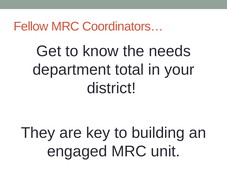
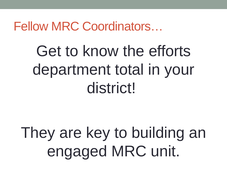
needs: needs -> efforts (170, 51)
